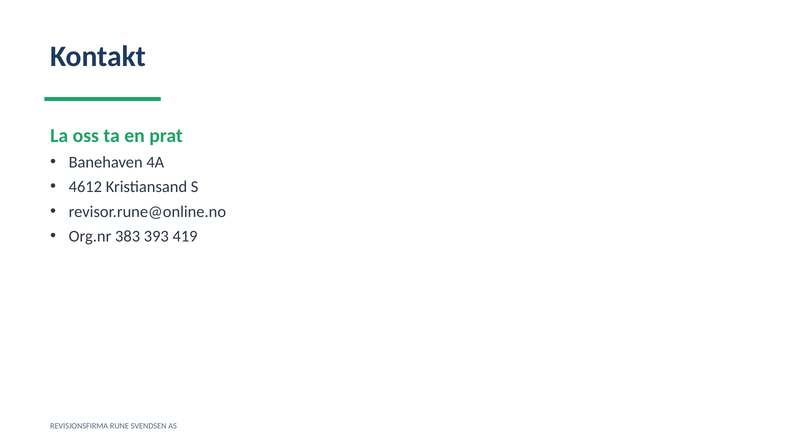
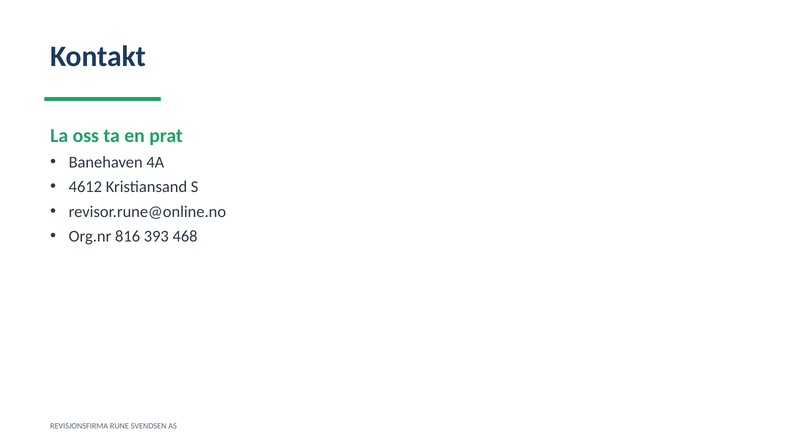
383: 383 -> 816 (128, 236)
419: 419 -> 468 (185, 236)
